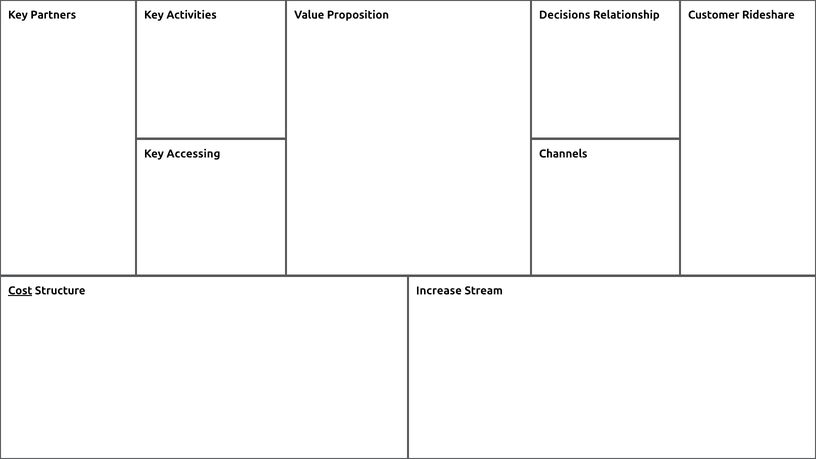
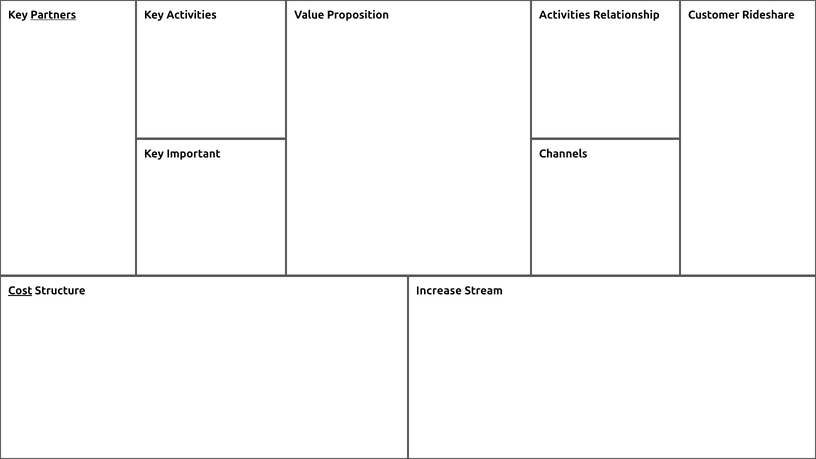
Partners underline: none -> present (53, 15)
Proposition Decisions: Decisions -> Activities (565, 15)
Accessing: Accessing -> Important (193, 154)
